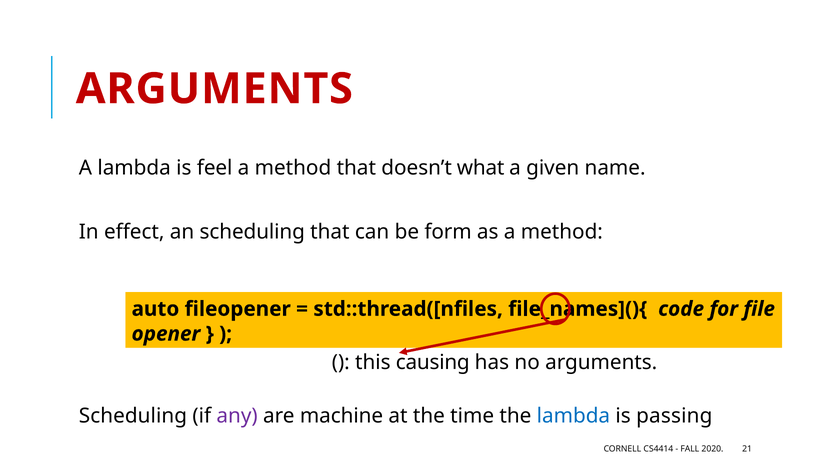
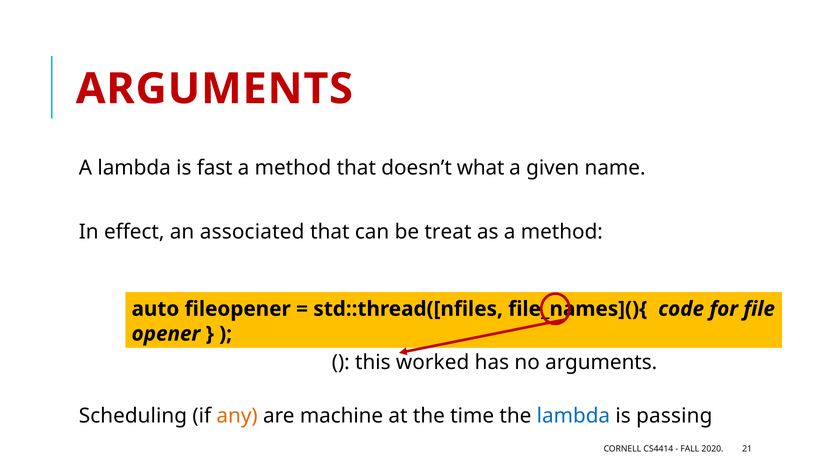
feel: feel -> fast (215, 168)
an scheduling: scheduling -> associated (252, 232)
form: form -> treat (448, 232)
causing: causing -> worked (433, 362)
any colour: purple -> orange (237, 416)
